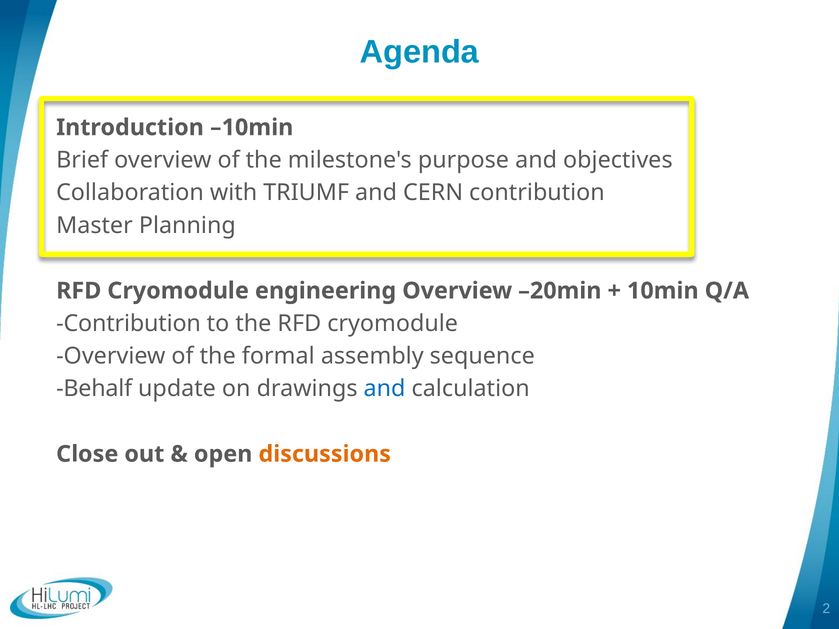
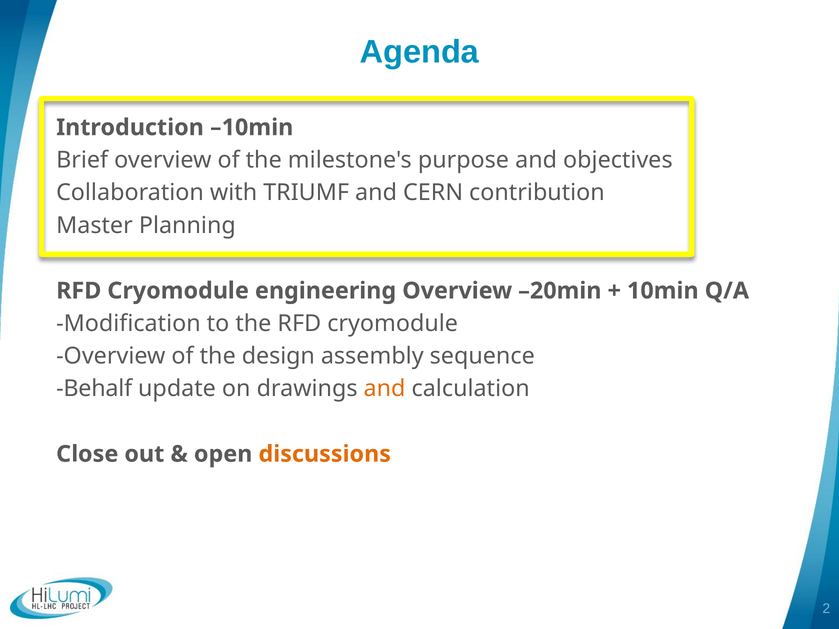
Contribution: Contribution -> Modification (128, 324)
formal: formal -> design (278, 356)
and colour: blue -> orange (385, 389)
